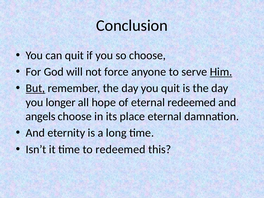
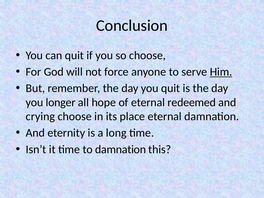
But underline: present -> none (35, 88)
angels: angels -> crying (40, 116)
to redeemed: redeemed -> damnation (121, 149)
